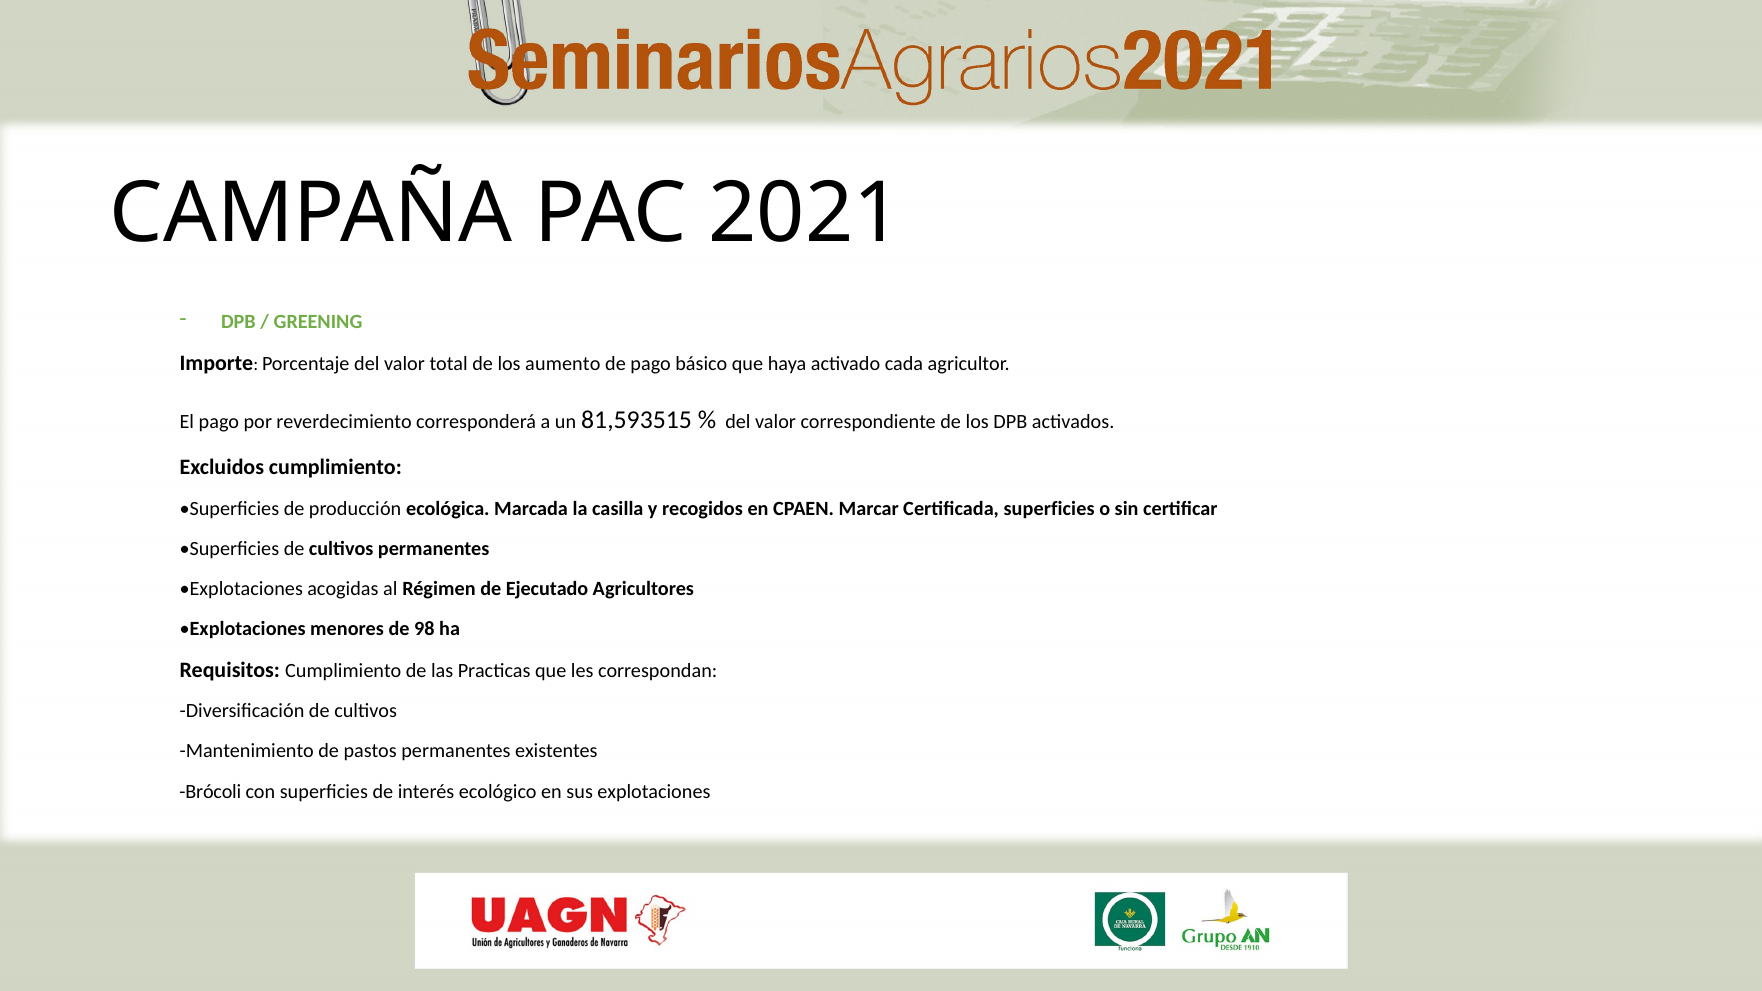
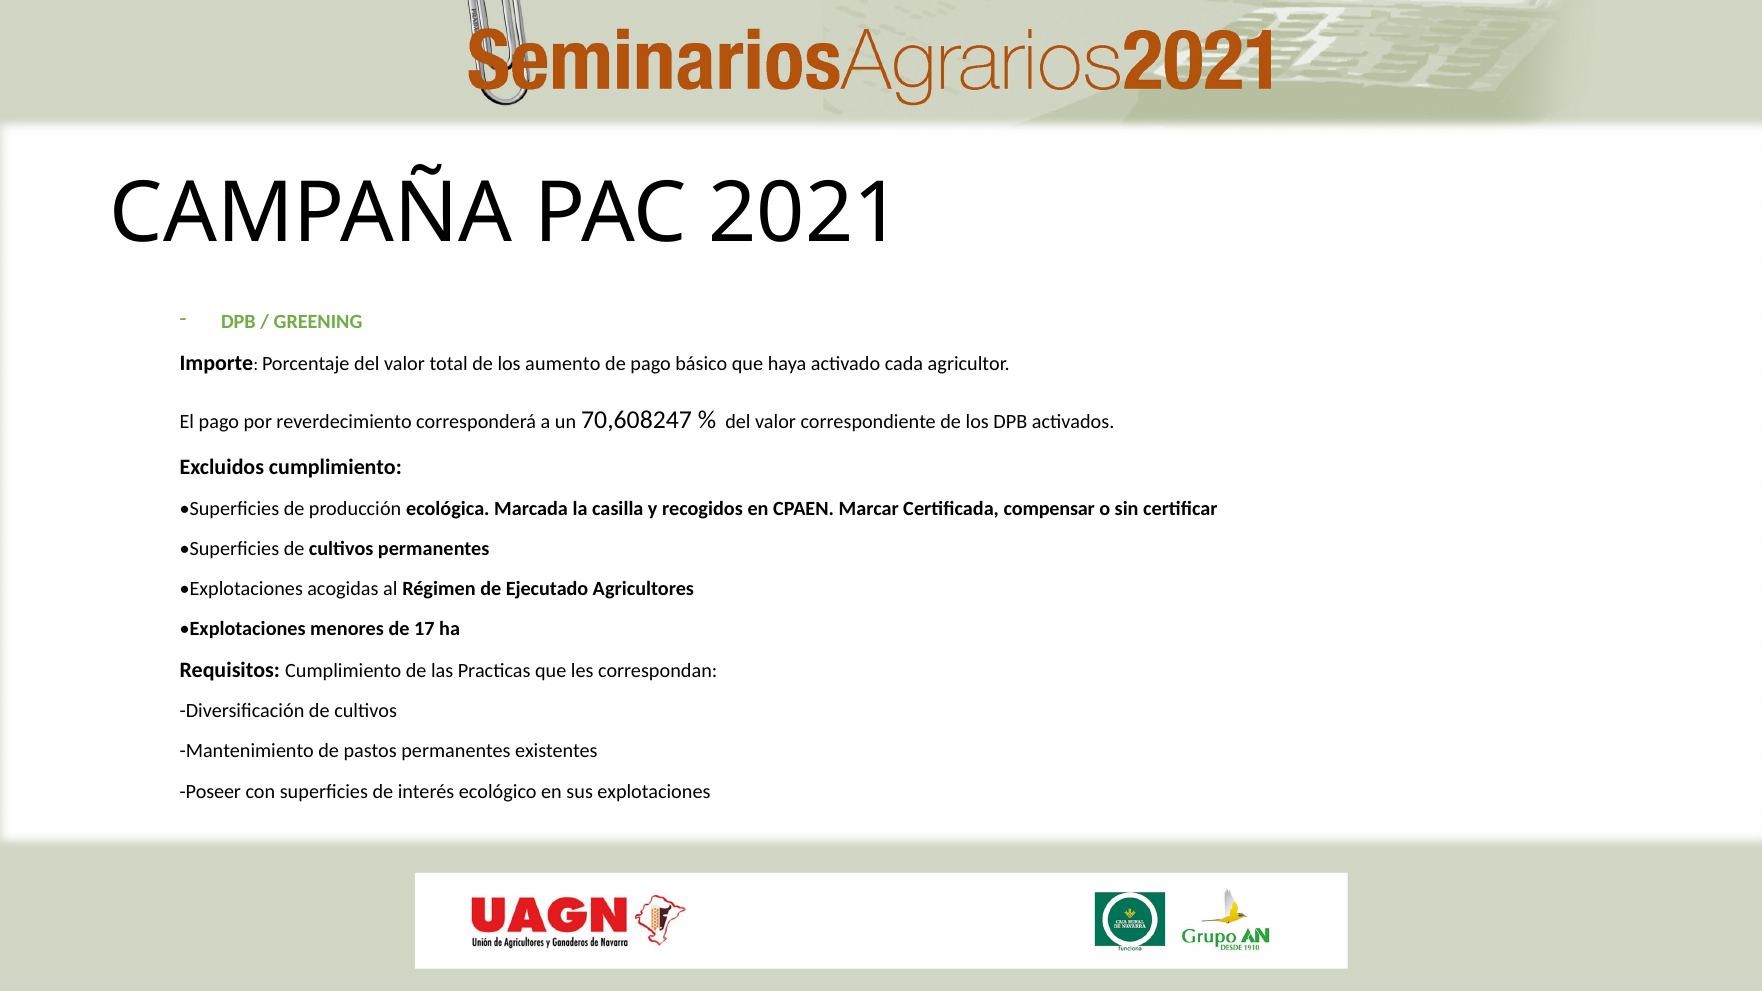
81,593515: 81,593515 -> 70,608247 (637, 420)
Certificada superficies: superficies -> compensar (1049, 508)
98: 98 -> 17 (424, 629)
Brócoli: Brócoli -> Poseer (210, 792)
